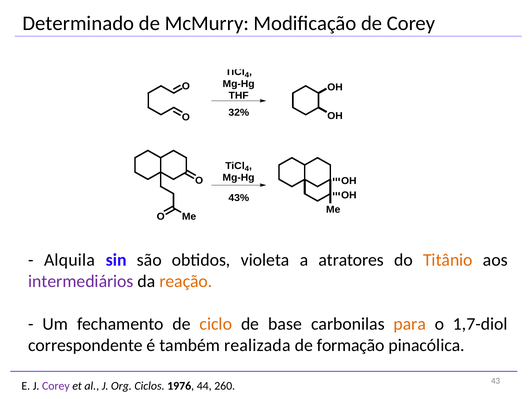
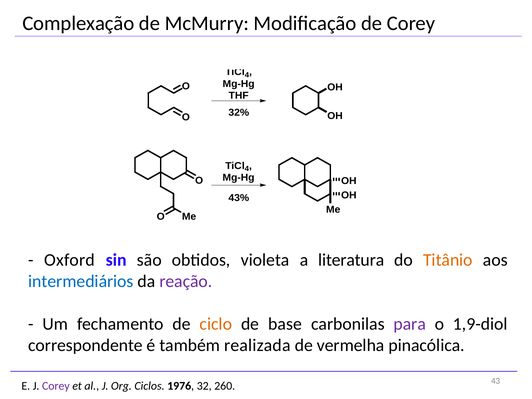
Determinado: Determinado -> Complexação (78, 23)
Alquila: Alquila -> Oxford (70, 260)
atratores: atratores -> literatura (351, 260)
intermediários colour: purple -> blue (81, 281)
reação colour: orange -> purple (186, 281)
para colour: orange -> purple (410, 324)
1,7-diol: 1,7-diol -> 1,9-diol (480, 324)
formação: formação -> vermelha (351, 345)
44: 44 -> 32 (204, 386)
